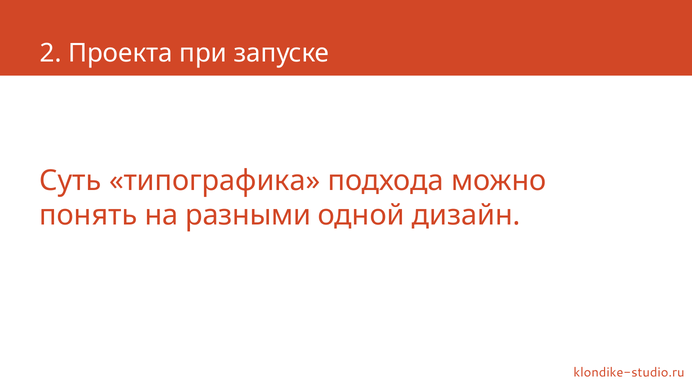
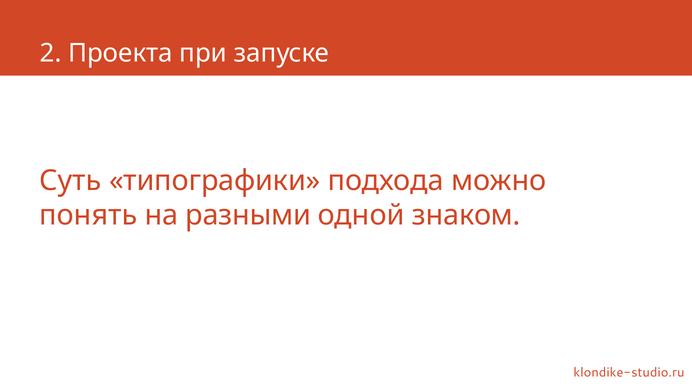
типографика: типографика -> типографики (215, 181)
дизайн: дизайн -> знаком (466, 215)
